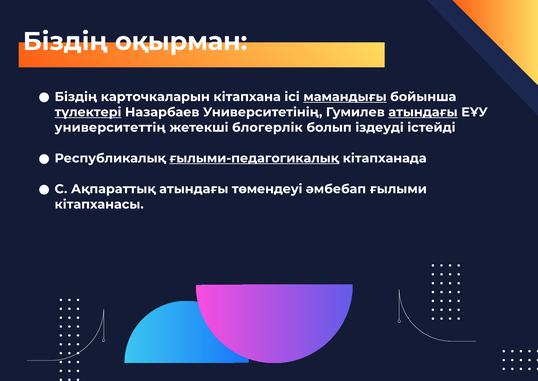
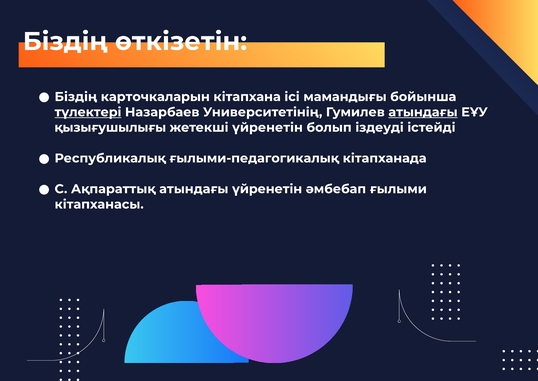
оқырман: оқырман -> өткізетін (181, 41)
мамандығы underline: present -> none (345, 97)
университеттің: университеттің -> қызығушылығы (110, 127)
жетекші блогерлік: блогерлік -> үйренетін (267, 127)
ғылыми-педагогикалық underline: present -> none (254, 158)
атындағы төмендеуі: төмендеуі -> үйренетін (267, 189)
